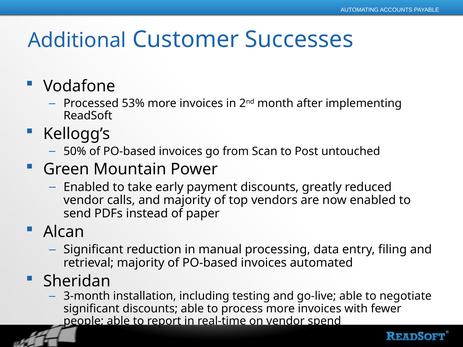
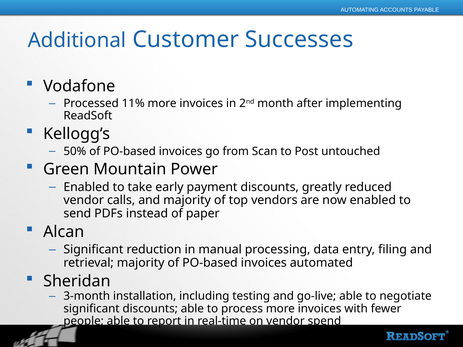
53%: 53% -> 11% (133, 103)
